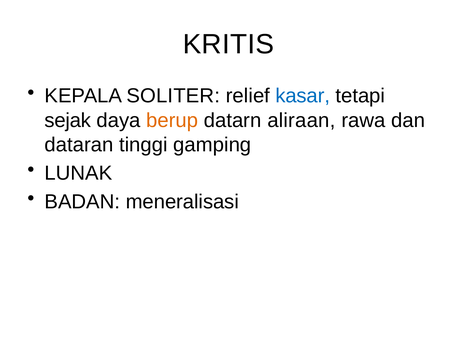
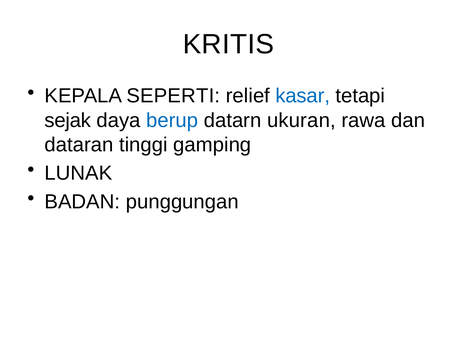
SOLITER: SOLITER -> SEPERTI (173, 96)
berup colour: orange -> blue (172, 120)
aliraan: aliraan -> ukuran (301, 120)
meneralisasi: meneralisasi -> punggungan (182, 202)
